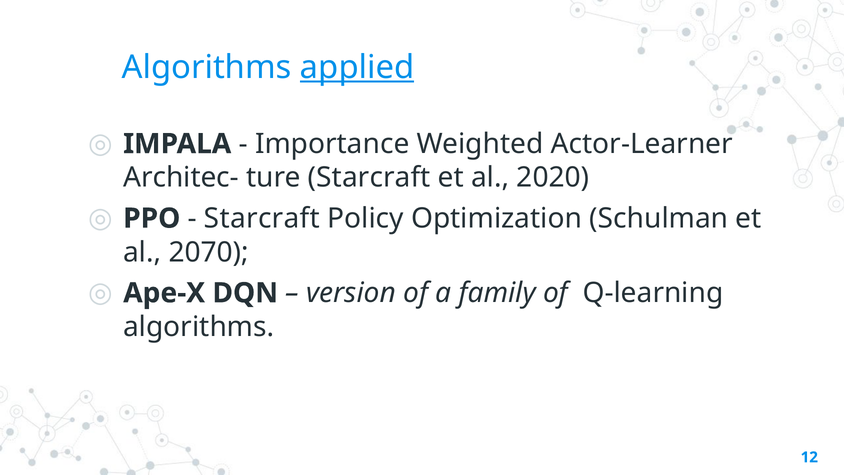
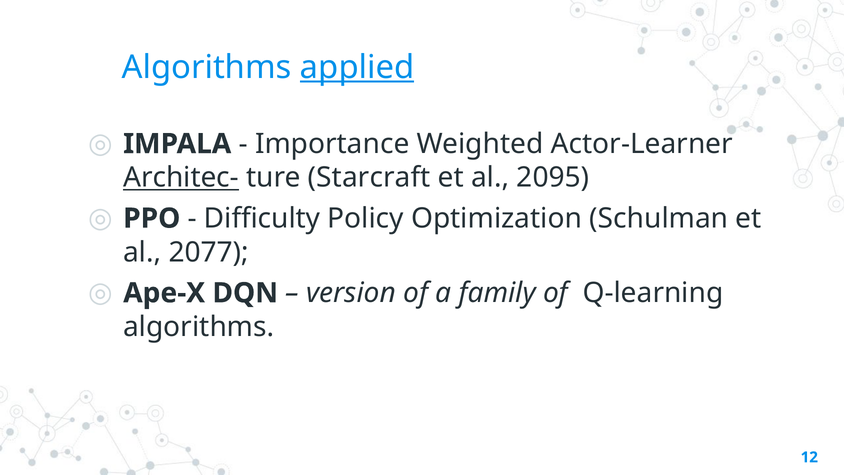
Architec- underline: none -> present (181, 178)
2020: 2020 -> 2095 (553, 178)
Starcraft: Starcraft -> Difficulty (262, 218)
2070: 2070 -> 2077 (209, 252)
